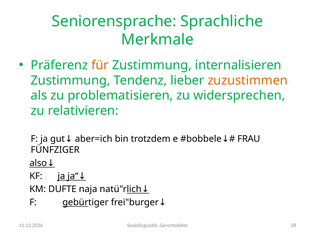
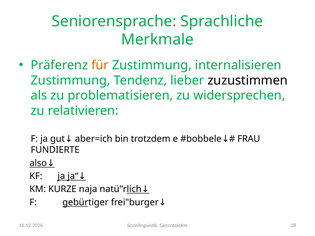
zuzustimmen colour: orange -> black (248, 80)
FÜNFZIGER: FÜNFZIGER -> FUNDIERTE (55, 150)
DUFTE: DUFTE -> KURZE (62, 189)
